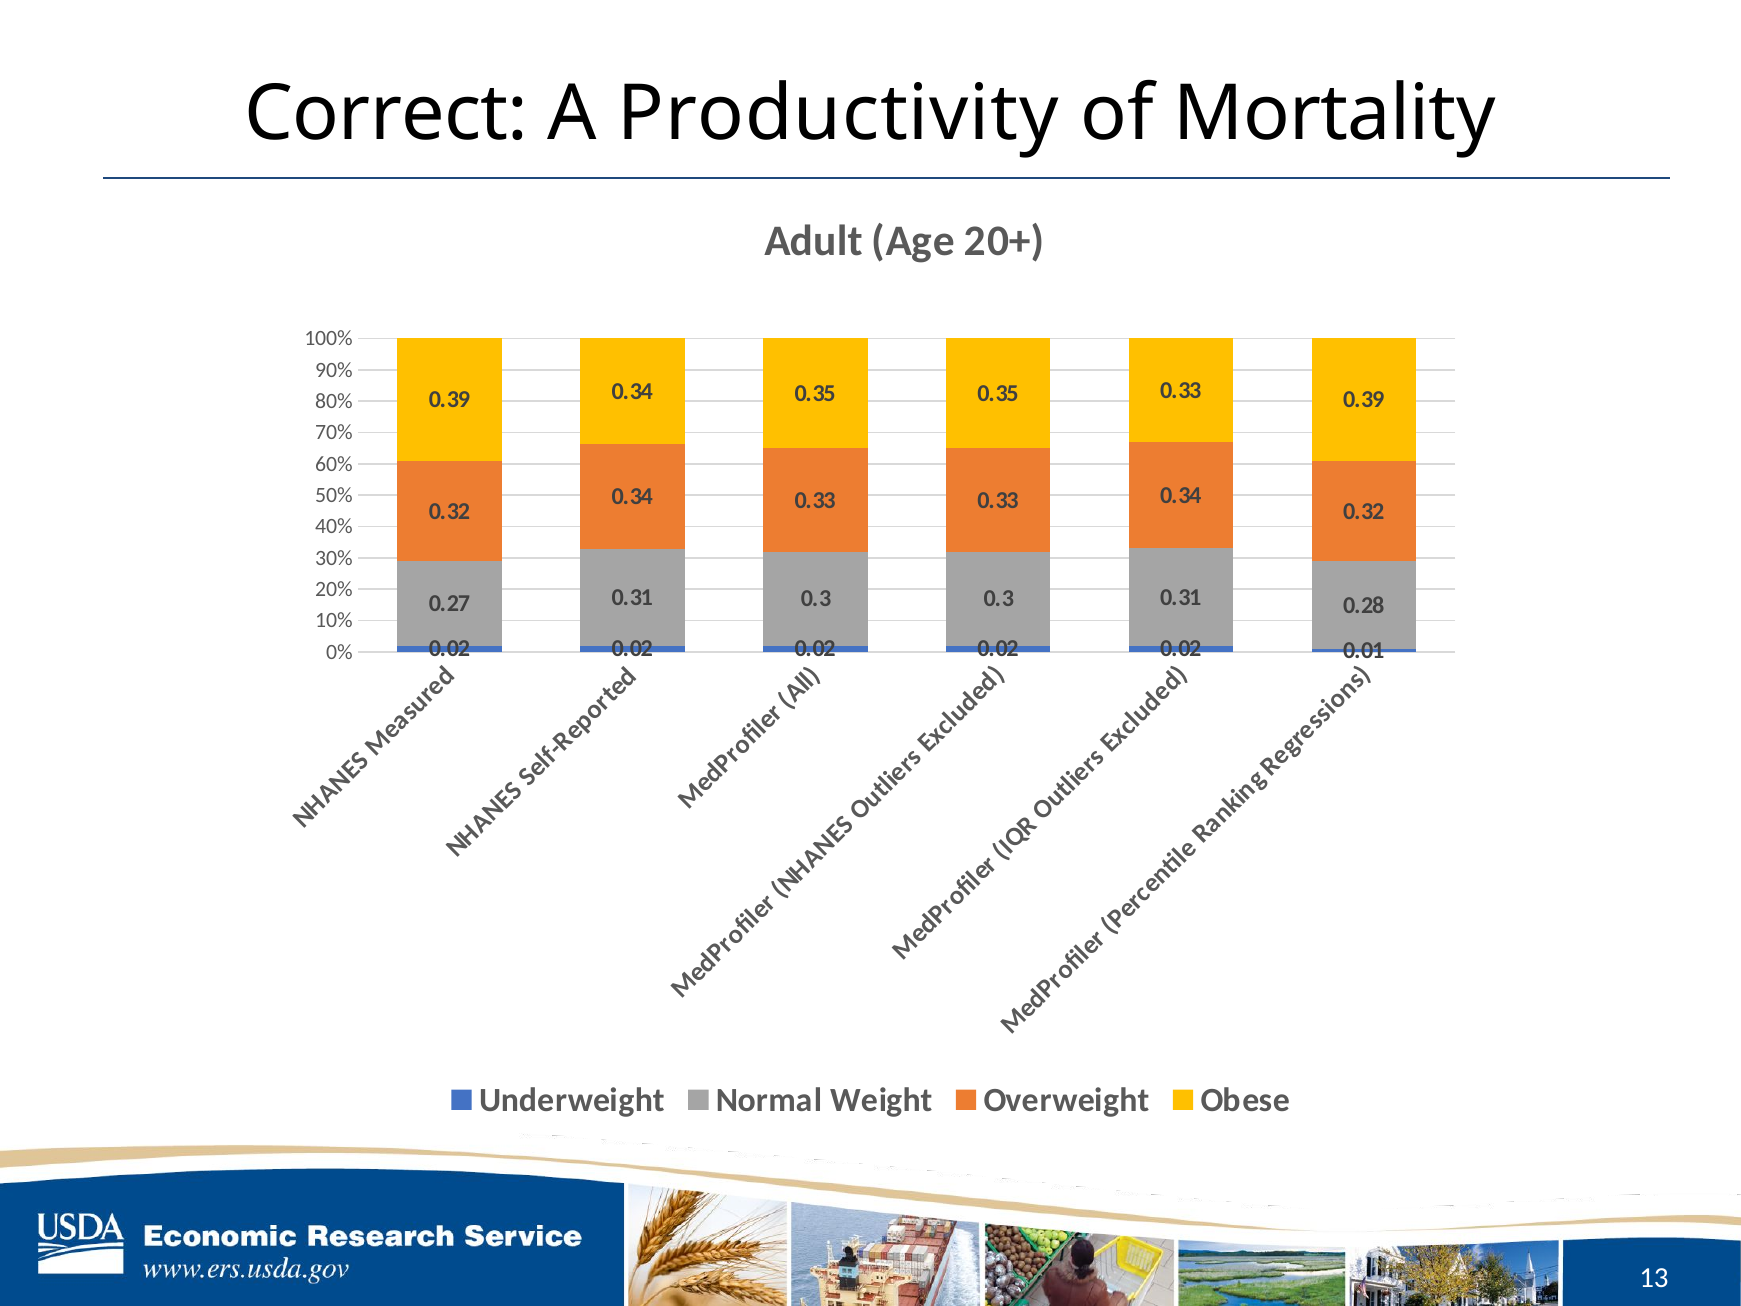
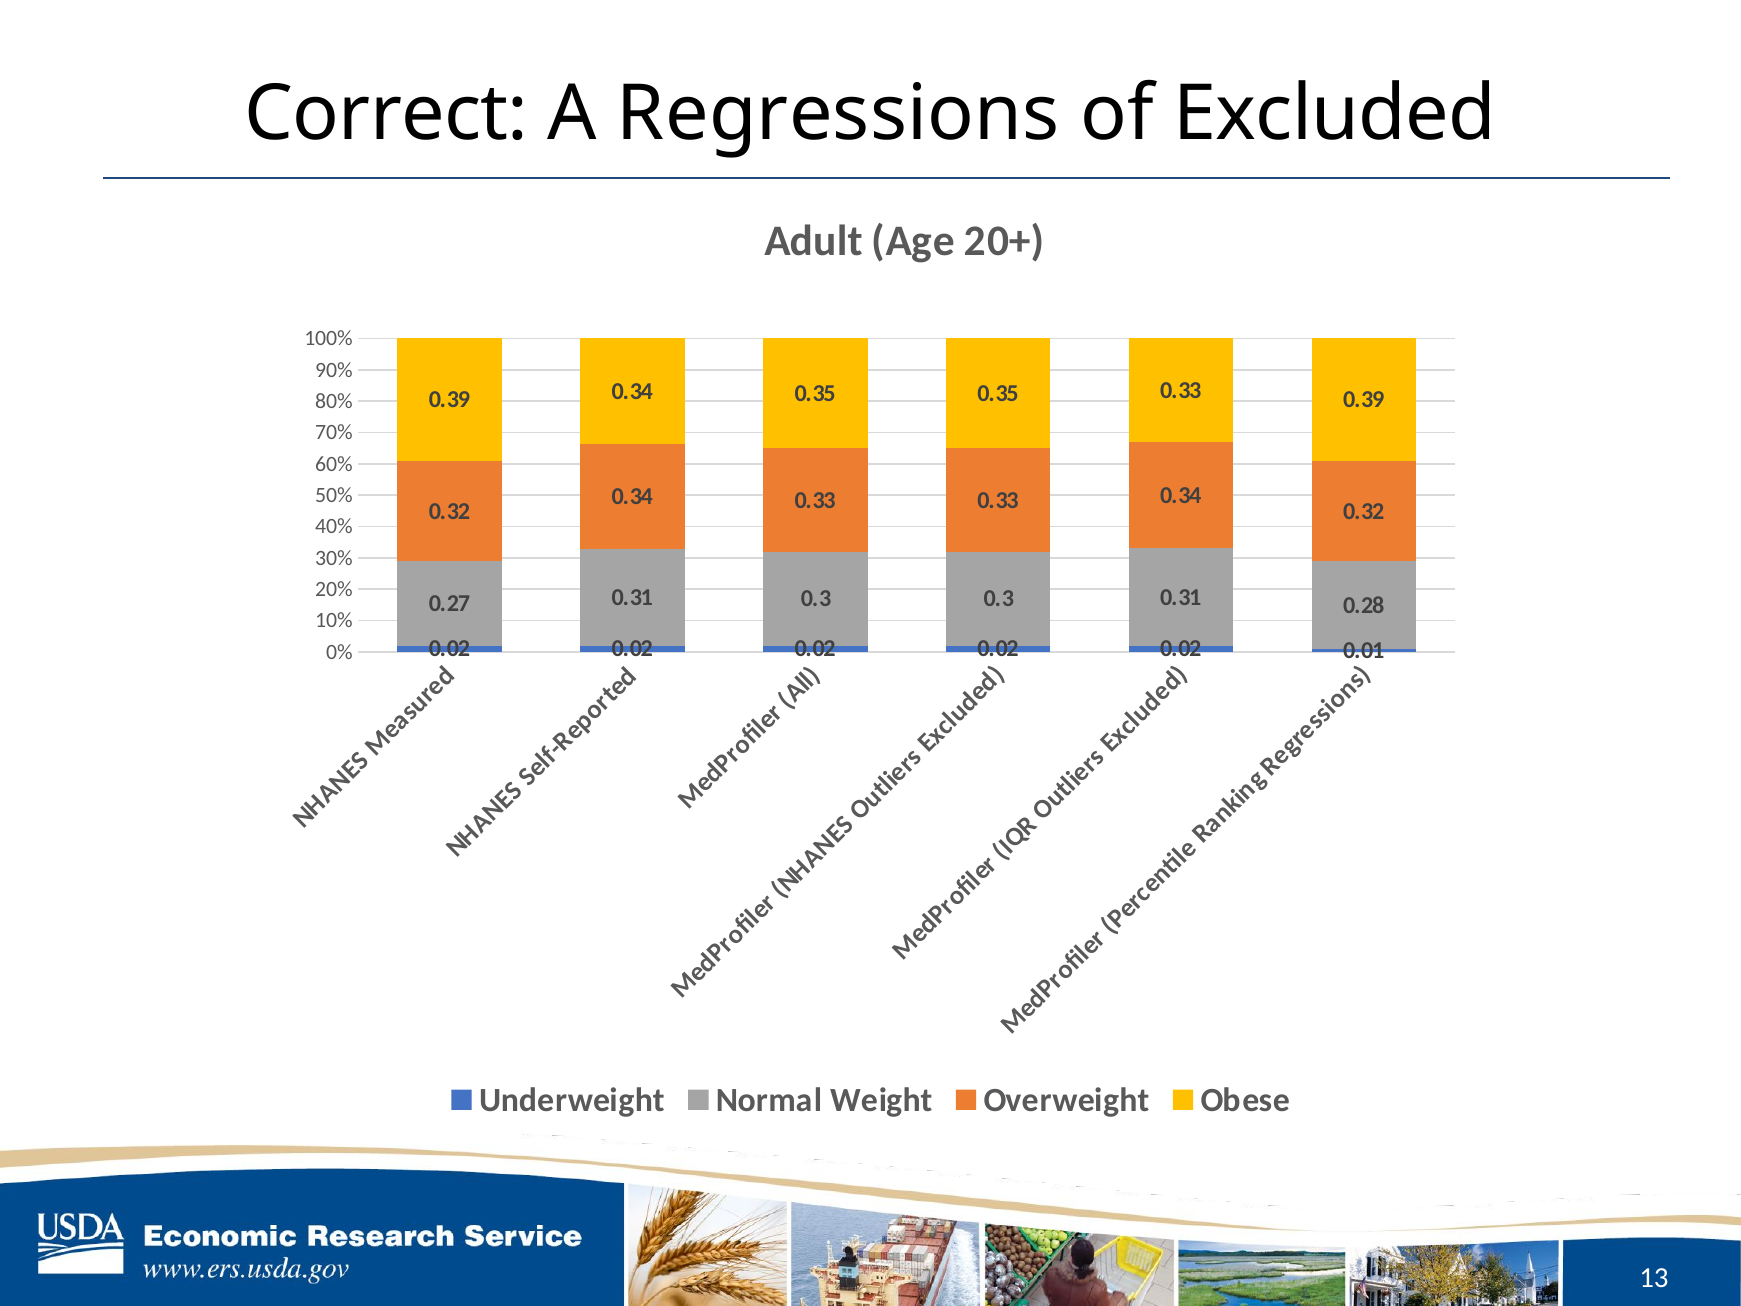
Productivity: Productivity -> Regressions (838, 114)
Mortality: Mortality -> Excluded (1335, 114)
